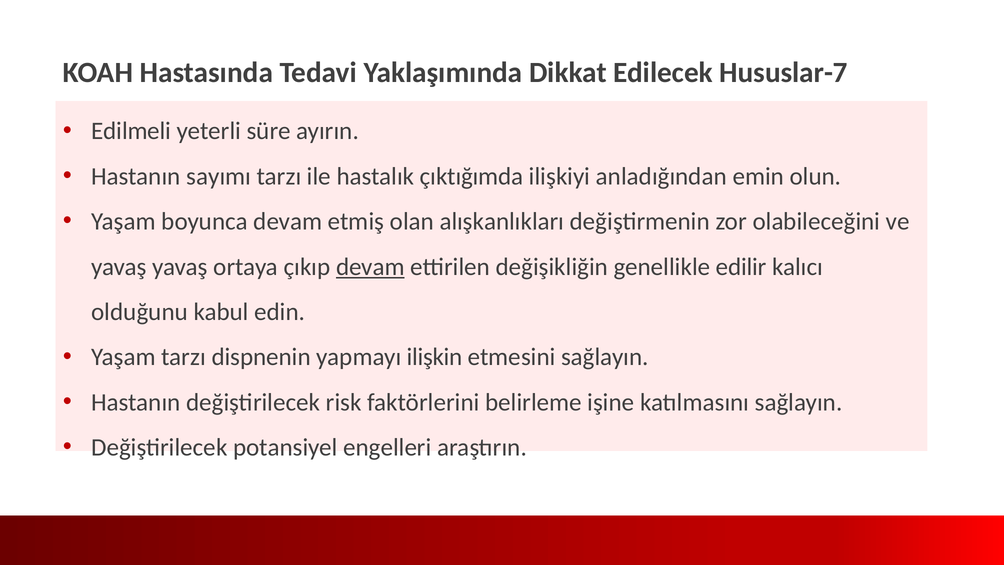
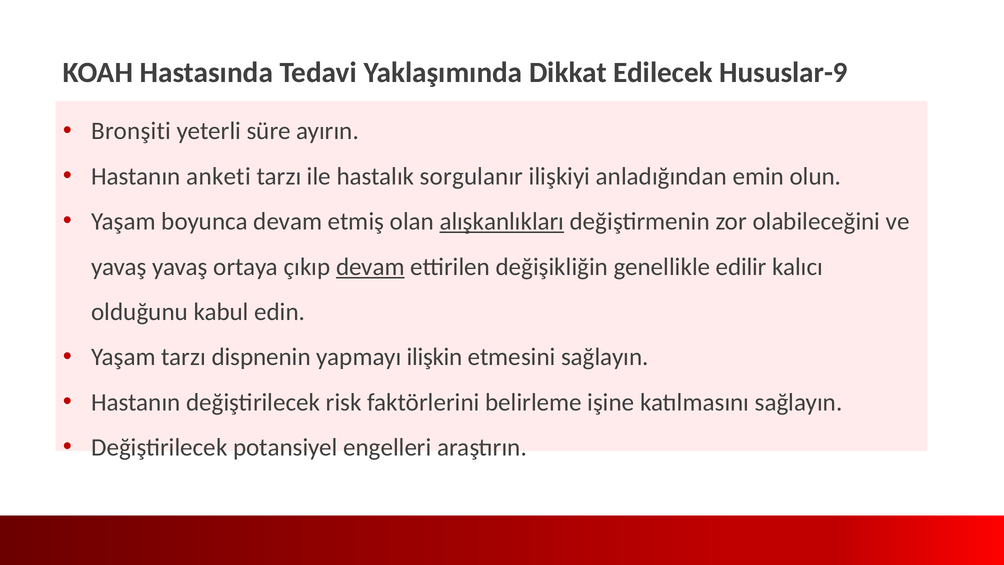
Hususlar-7: Hususlar-7 -> Hususlar-9 (784, 73)
Edilmeli: Edilmeli -> Bronşiti (131, 131)
sayımı: sayımı -> anketi (219, 176)
çıktığımda: çıktığımda -> sorgulanır (472, 176)
alışkanlıkları underline: none -> present (502, 221)
